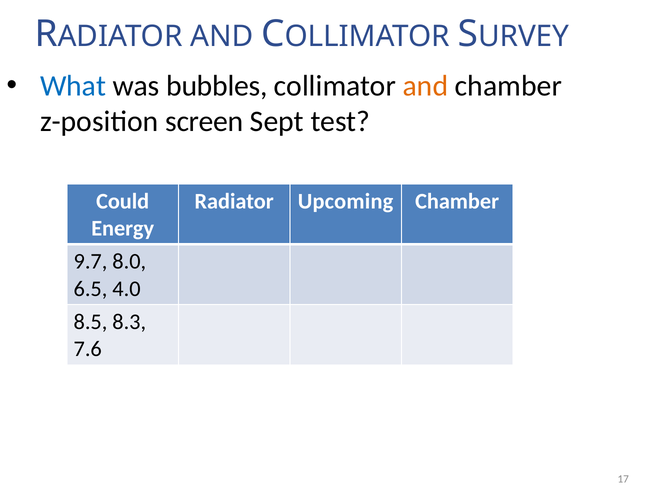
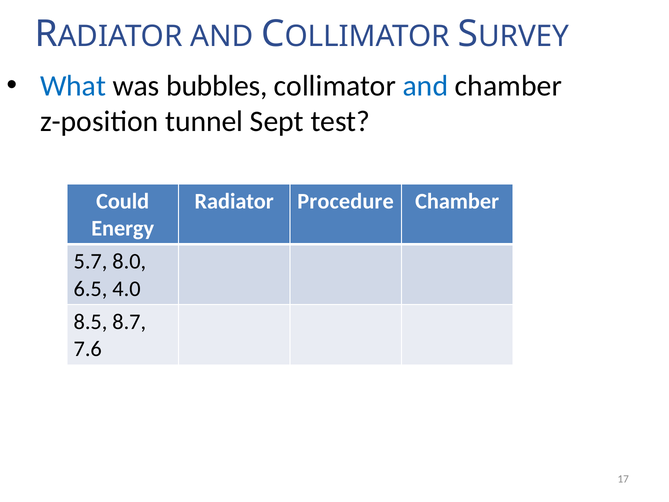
and colour: orange -> blue (425, 86)
screen: screen -> tunnel (204, 122)
Upcoming: Upcoming -> Procedure (346, 201)
9.7: 9.7 -> 5.7 (90, 261)
8.3: 8.3 -> 8.7 (129, 322)
